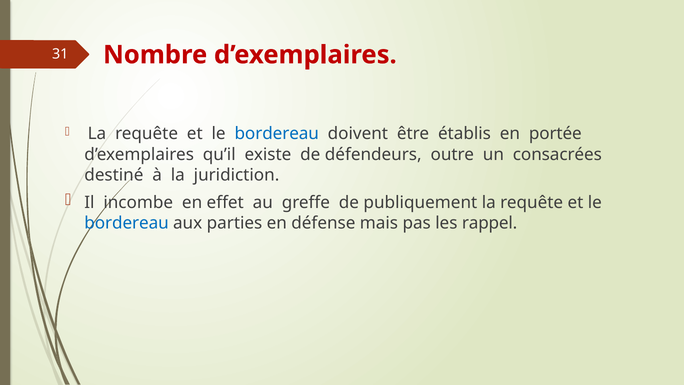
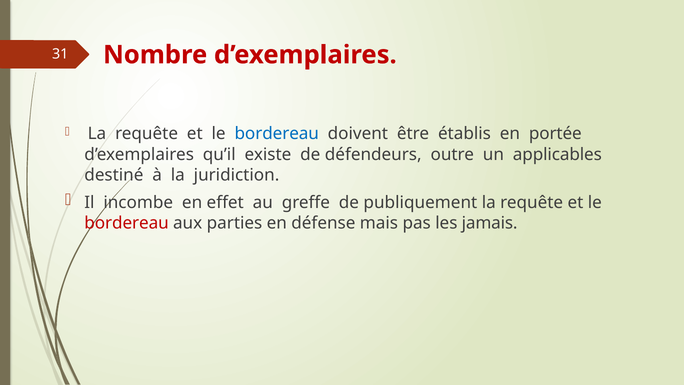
consacrées: consacrées -> applicables (557, 154)
bordereau colour: blue -> red (127, 223)
rappel: rappel -> jamais (490, 223)
